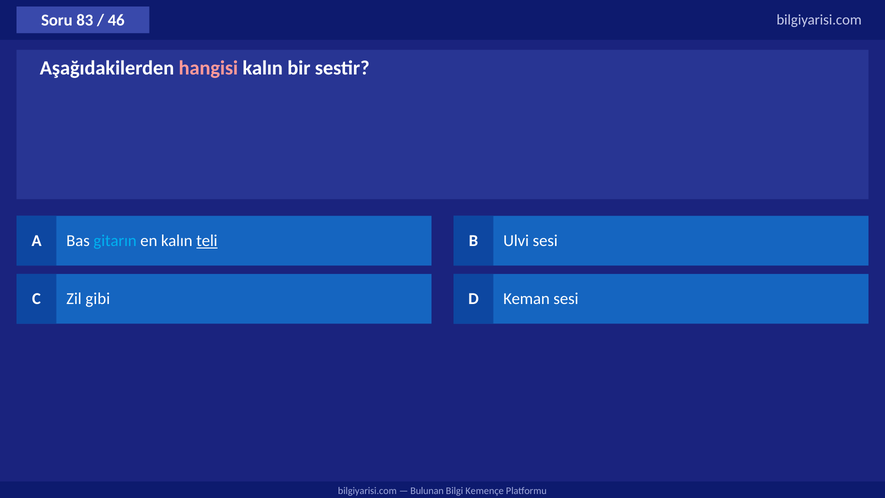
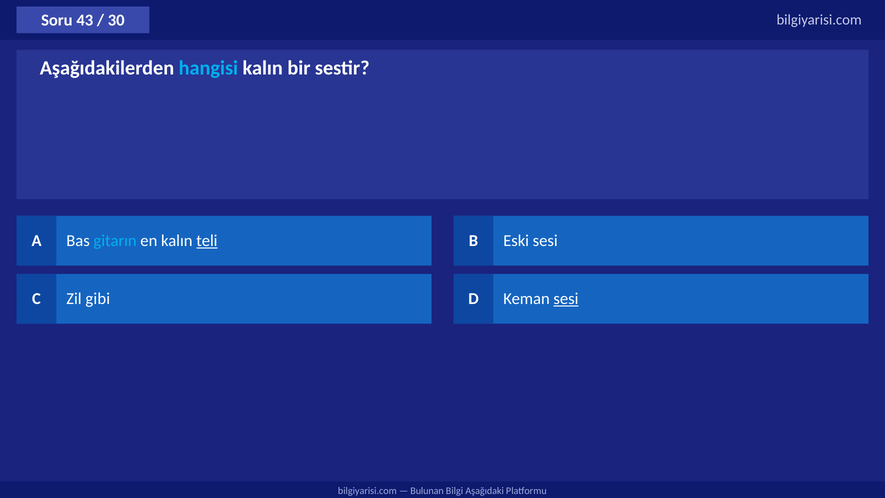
83: 83 -> 43 (85, 20)
46: 46 -> 30 (116, 20)
hangisi colour: pink -> light blue (208, 68)
Ulvi: Ulvi -> Eski (516, 241)
sesi underline: none -> present (566, 299)
Kemençe: Kemençe -> Aşağıdaki (485, 491)
